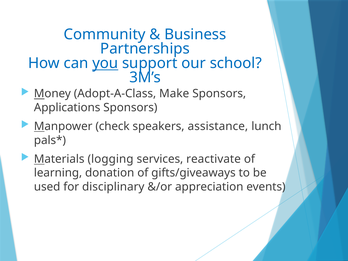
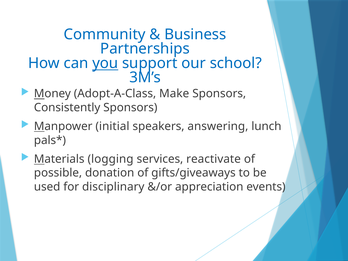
Applications: Applications -> Consistently (67, 108)
check: check -> initial (112, 126)
assistance: assistance -> answering (218, 126)
learning: learning -> possible (58, 173)
